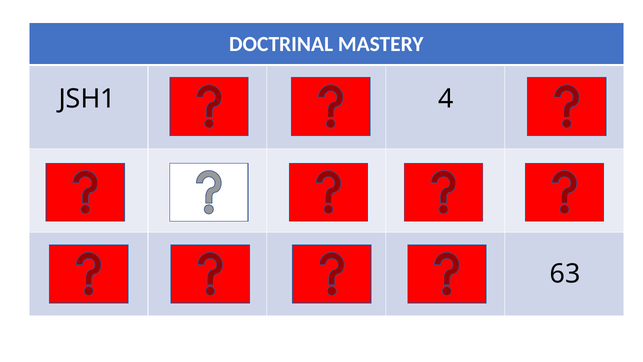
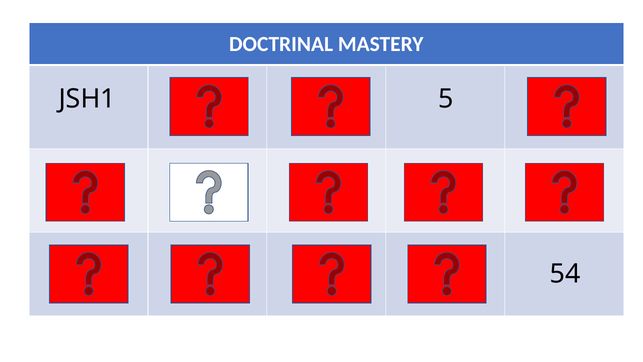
4: 4 -> 5 (446, 99)
63: 63 -> 54 (565, 274)
